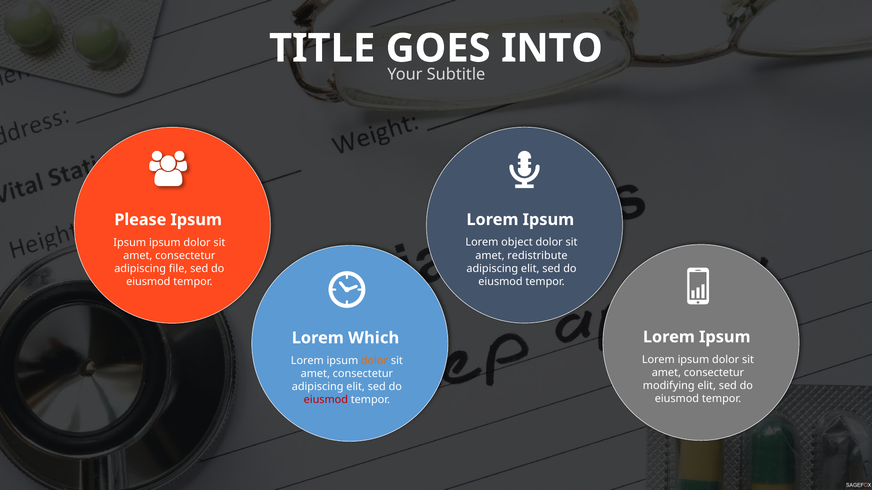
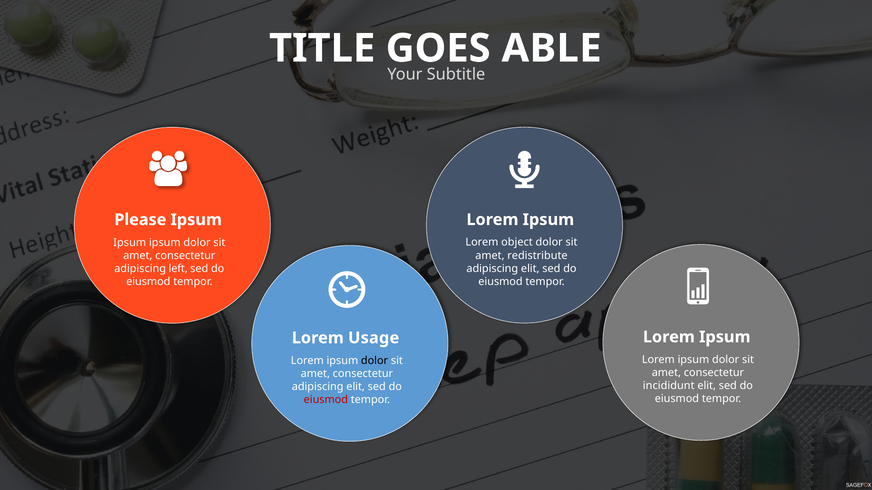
INTO: INTO -> ABLE (552, 48)
file: file -> left (178, 269)
Which: Which -> Usage (374, 338)
dolor colour: orange -> black (375, 361)
modifying: modifying -> incididunt (669, 386)
